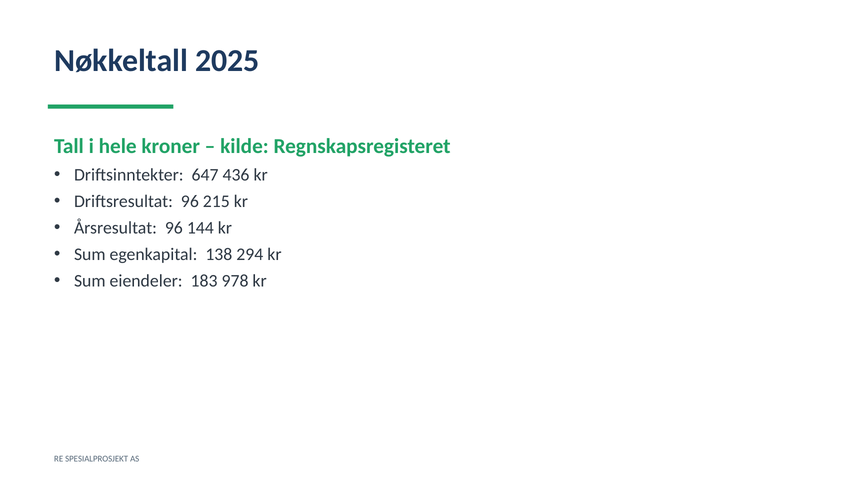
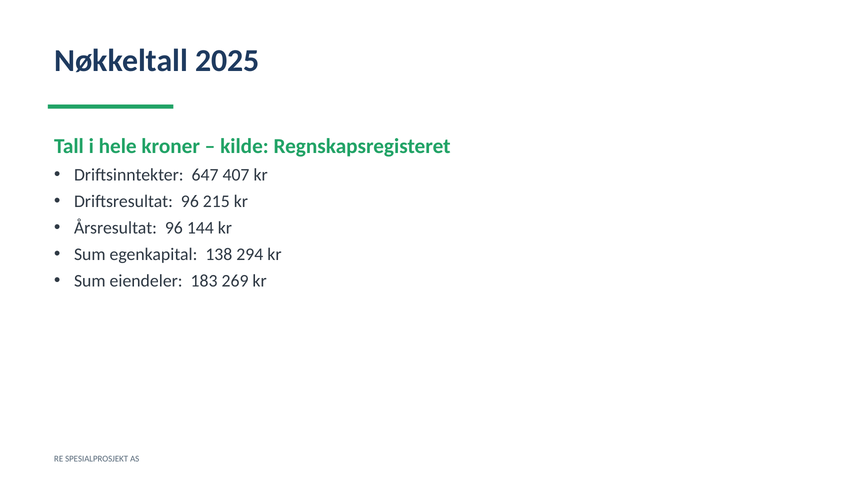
436: 436 -> 407 (236, 175)
978: 978 -> 269 (235, 281)
